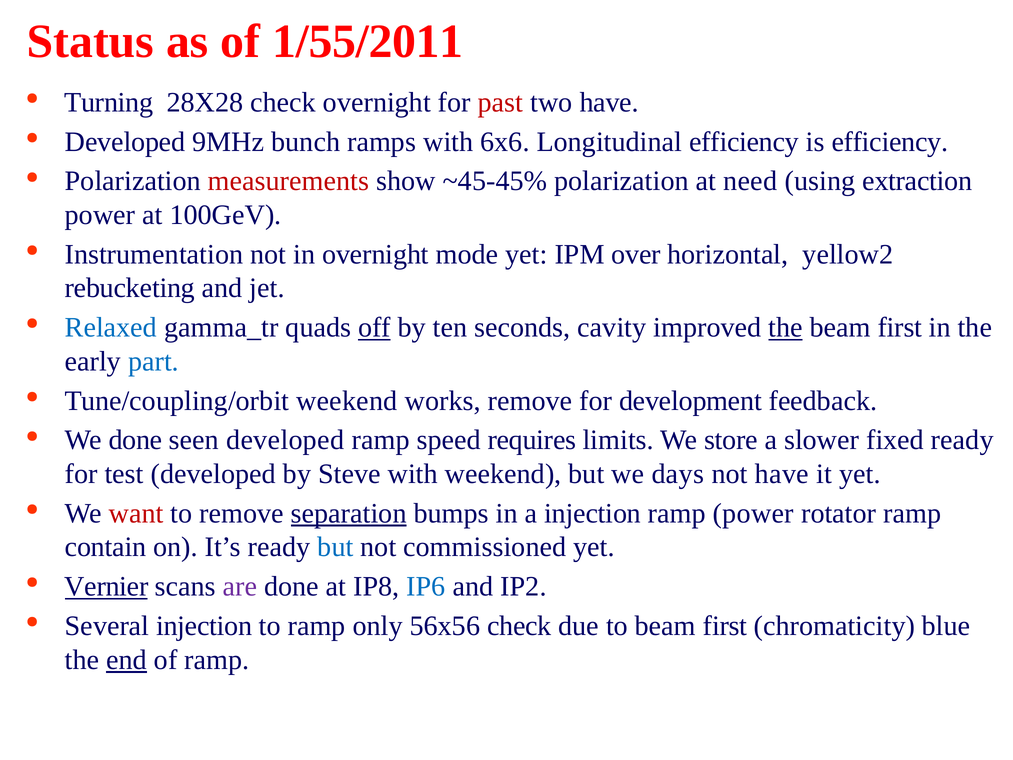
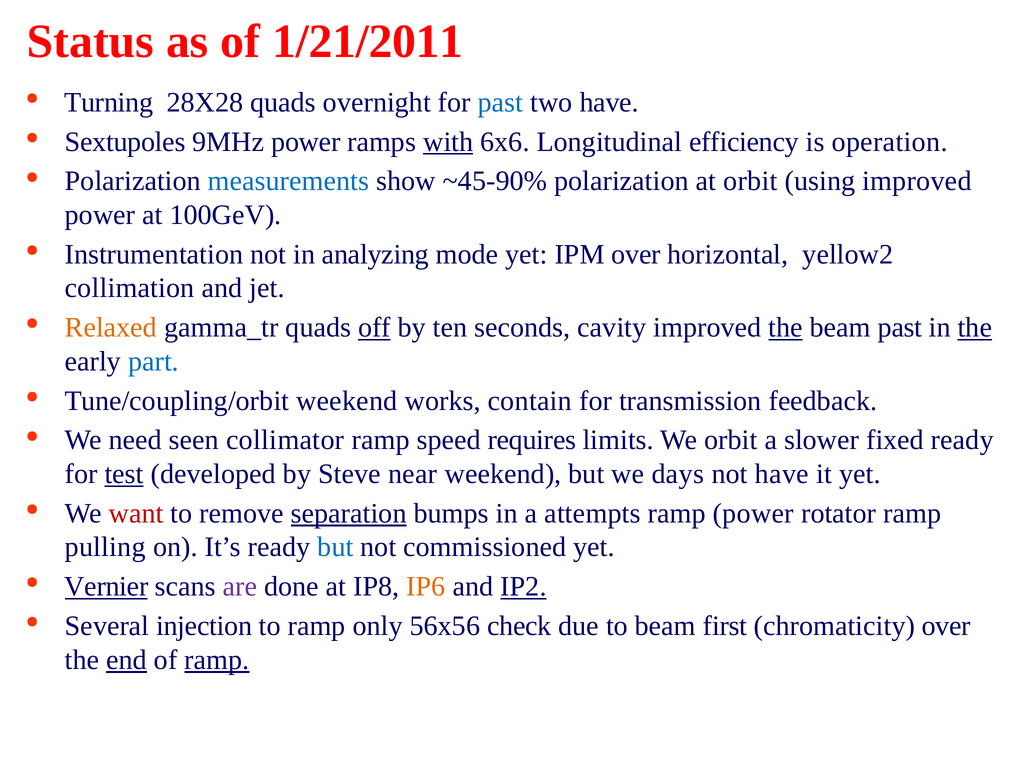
1/55/2011: 1/55/2011 -> 1/21/2011 (368, 41)
28X28 check: check -> quads (283, 102)
past colour: red -> blue (500, 102)
Developed: Developed -> Sextupoles (125, 142)
9MHz bunch: bunch -> power (306, 142)
with underline: none -> present (448, 142)
is efficiency: efficiency -> operation (890, 142)
measurements colour: red -> blue (288, 181)
~45-45%: ~45-45% -> ~45-90% (495, 181)
at need: need -> orbit (750, 181)
using extraction: extraction -> improved (917, 181)
in overnight: overnight -> analyzing (376, 254)
rebucketing: rebucketing -> collimation (130, 288)
Relaxed colour: blue -> orange (111, 327)
first: first -> past (900, 327)
the underline: none -> present (975, 327)
works remove: remove -> contain (530, 401)
development: development -> transmission (690, 401)
We done: done -> need (135, 440)
seen developed: developed -> collimator (285, 440)
We store: store -> orbit (731, 440)
test underline: none -> present (124, 474)
Steve with: with -> near (413, 474)
a injection: injection -> attempts (593, 513)
contain: contain -> pulling (105, 547)
IP6 colour: blue -> orange (426, 586)
IP2 underline: none -> present (523, 586)
chromaticity blue: blue -> over (946, 626)
ramp underline: none -> present (217, 660)
